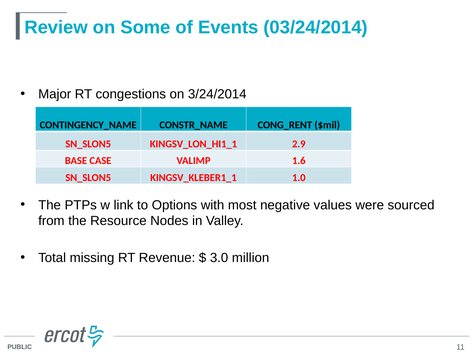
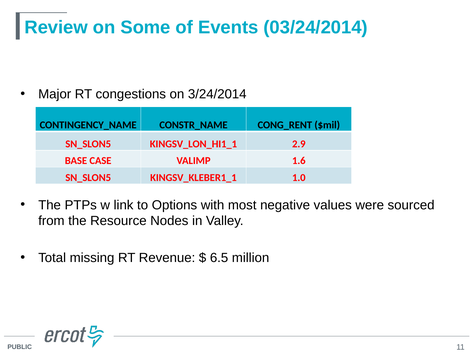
3.0: 3.0 -> 6.5 (219, 257)
